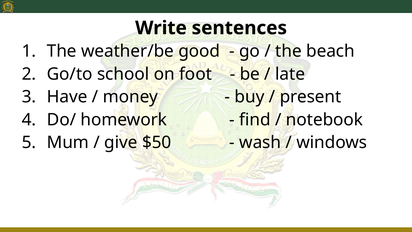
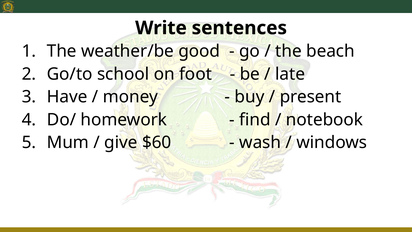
$50: $50 -> $60 (157, 142)
